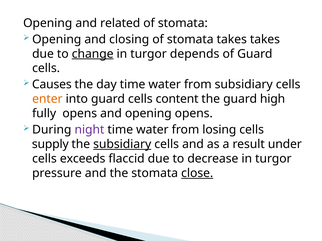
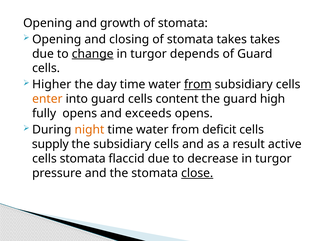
related: related -> growth (120, 23)
Causes: Causes -> Higher (52, 85)
from underline: none -> present (198, 85)
and opening: opening -> exceeds (148, 114)
night colour: purple -> orange (89, 130)
losing: losing -> deficit (219, 130)
subsidiary underline: present -> none (122, 144)
under: under -> active (285, 144)
cells exceeds: exceeds -> stomata (83, 159)
